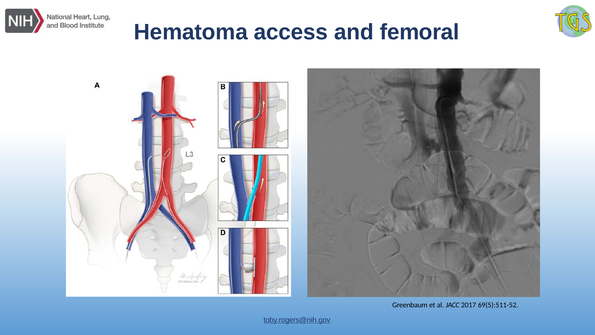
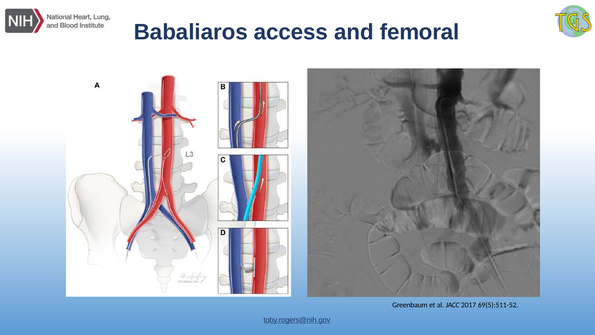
Hematoma: Hematoma -> Babaliaros (191, 32)
